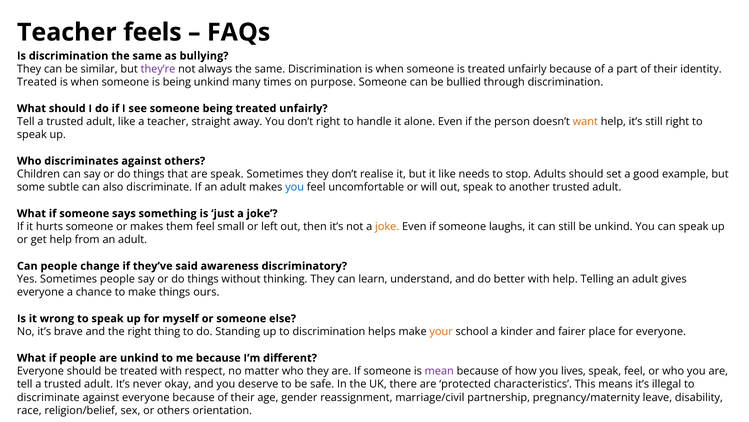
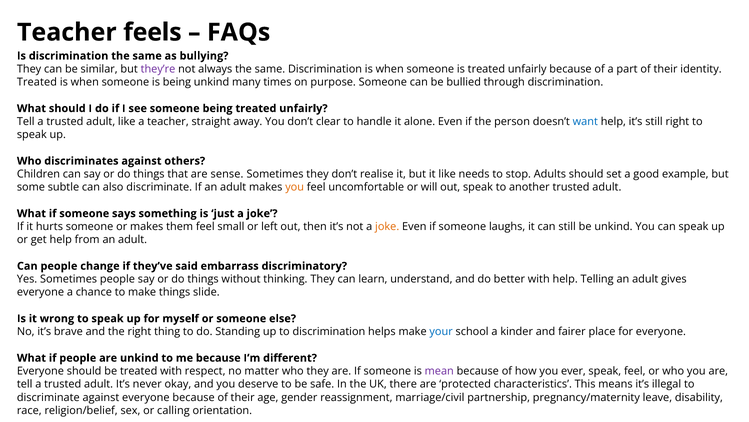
don’t right: right -> clear (328, 121)
want colour: orange -> blue (585, 121)
are speak: speak -> sense (227, 174)
you colour: blue -> orange (295, 187)
awareness: awareness -> embarrass (230, 266)
ours: ours -> slide (206, 292)
your colour: orange -> blue (441, 331)
lives: lives -> ever (573, 371)
or others: others -> calling (173, 410)
